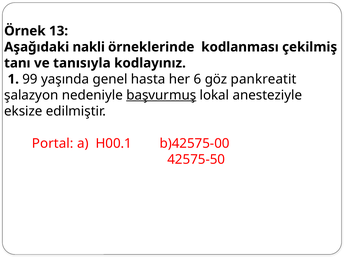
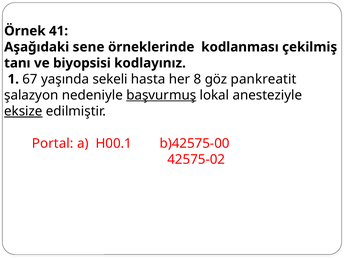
13: 13 -> 41 (59, 31)
nakli: nakli -> sene (89, 47)
tanısıyla: tanısıyla -> biyopsisi (82, 63)
99: 99 -> 67 (30, 79)
genel: genel -> sekeli (110, 79)
6: 6 -> 8 (197, 79)
eksize underline: none -> present (23, 111)
42575-50: 42575-50 -> 42575-02 (196, 159)
